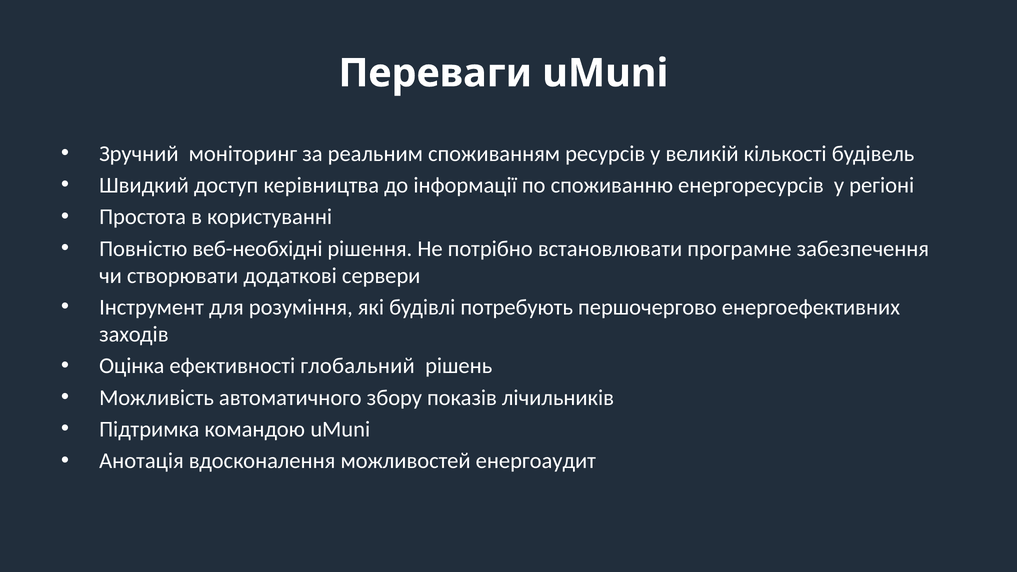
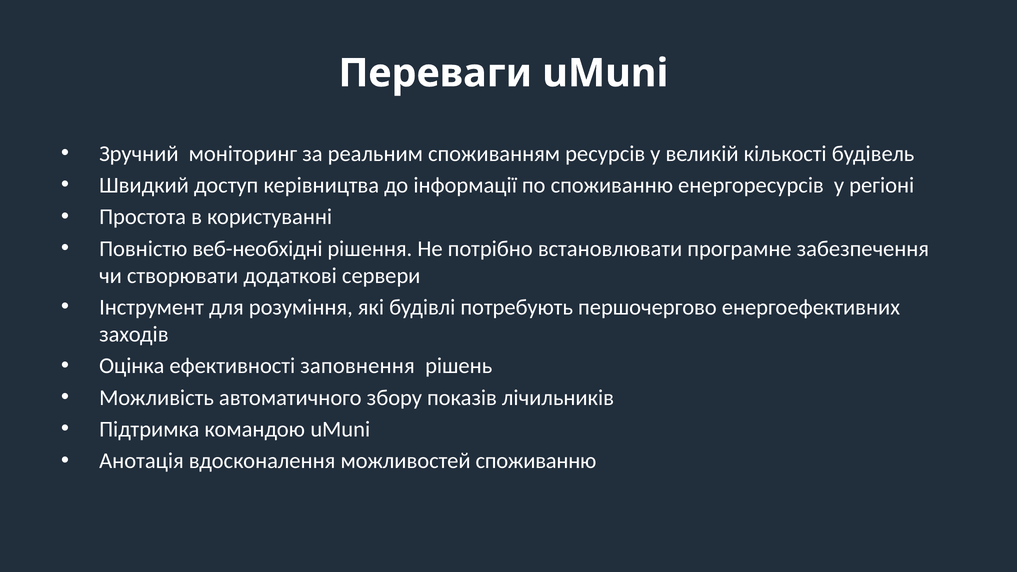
глобальний: глобальний -> заповнення (358, 366)
можливостей енергоаудит: енергоаудит -> споживанню (536, 461)
